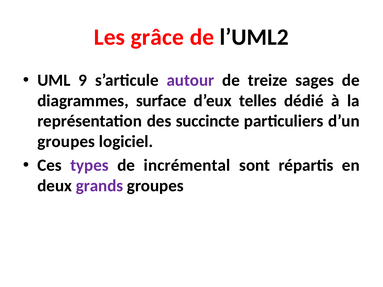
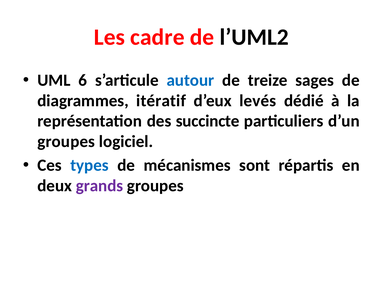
grâce: grâce -> cadre (157, 37)
9: 9 -> 6 (83, 80)
autour colour: purple -> blue (190, 80)
surface: surface -> itératif (161, 101)
telles: telles -> levés (258, 101)
types colour: purple -> blue (89, 165)
incrémental: incrémental -> mécanismes (187, 165)
